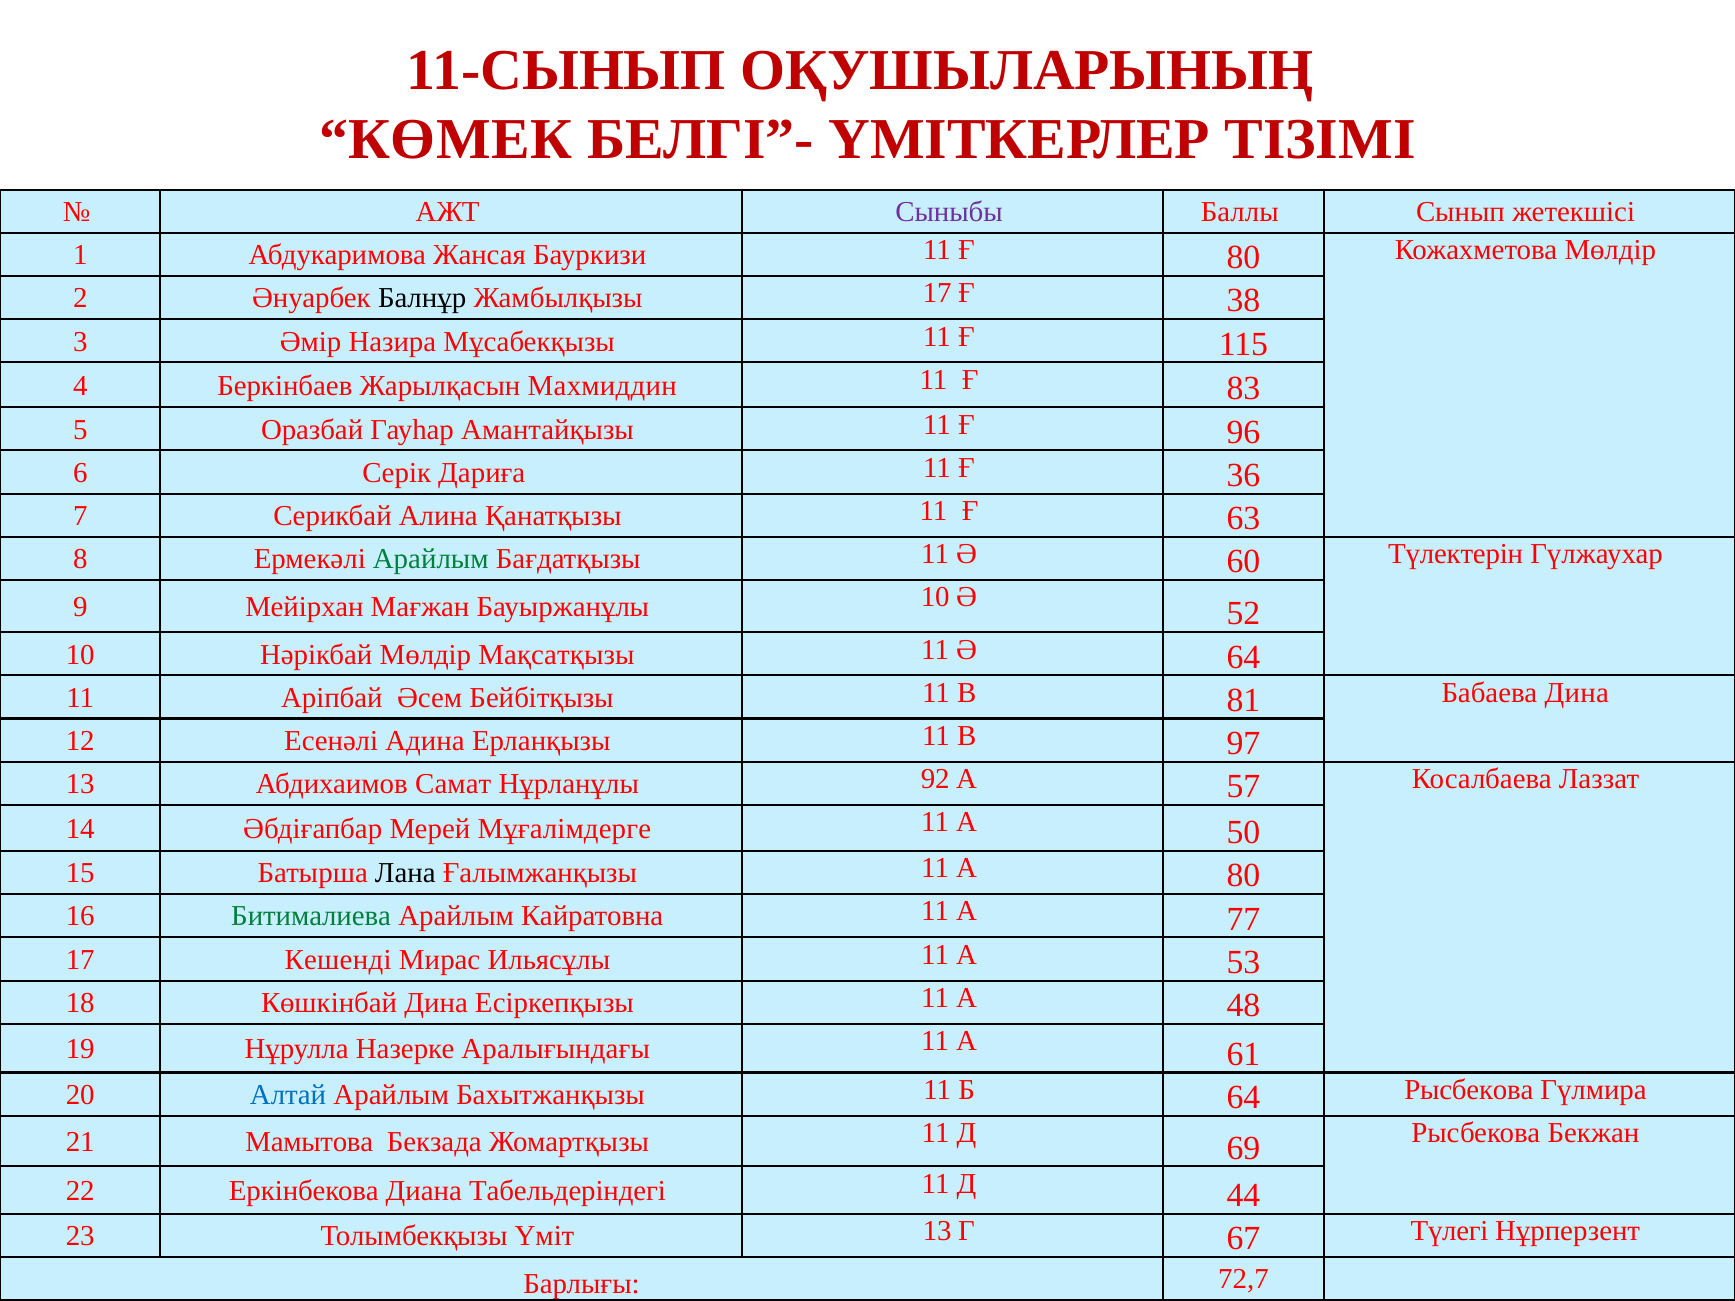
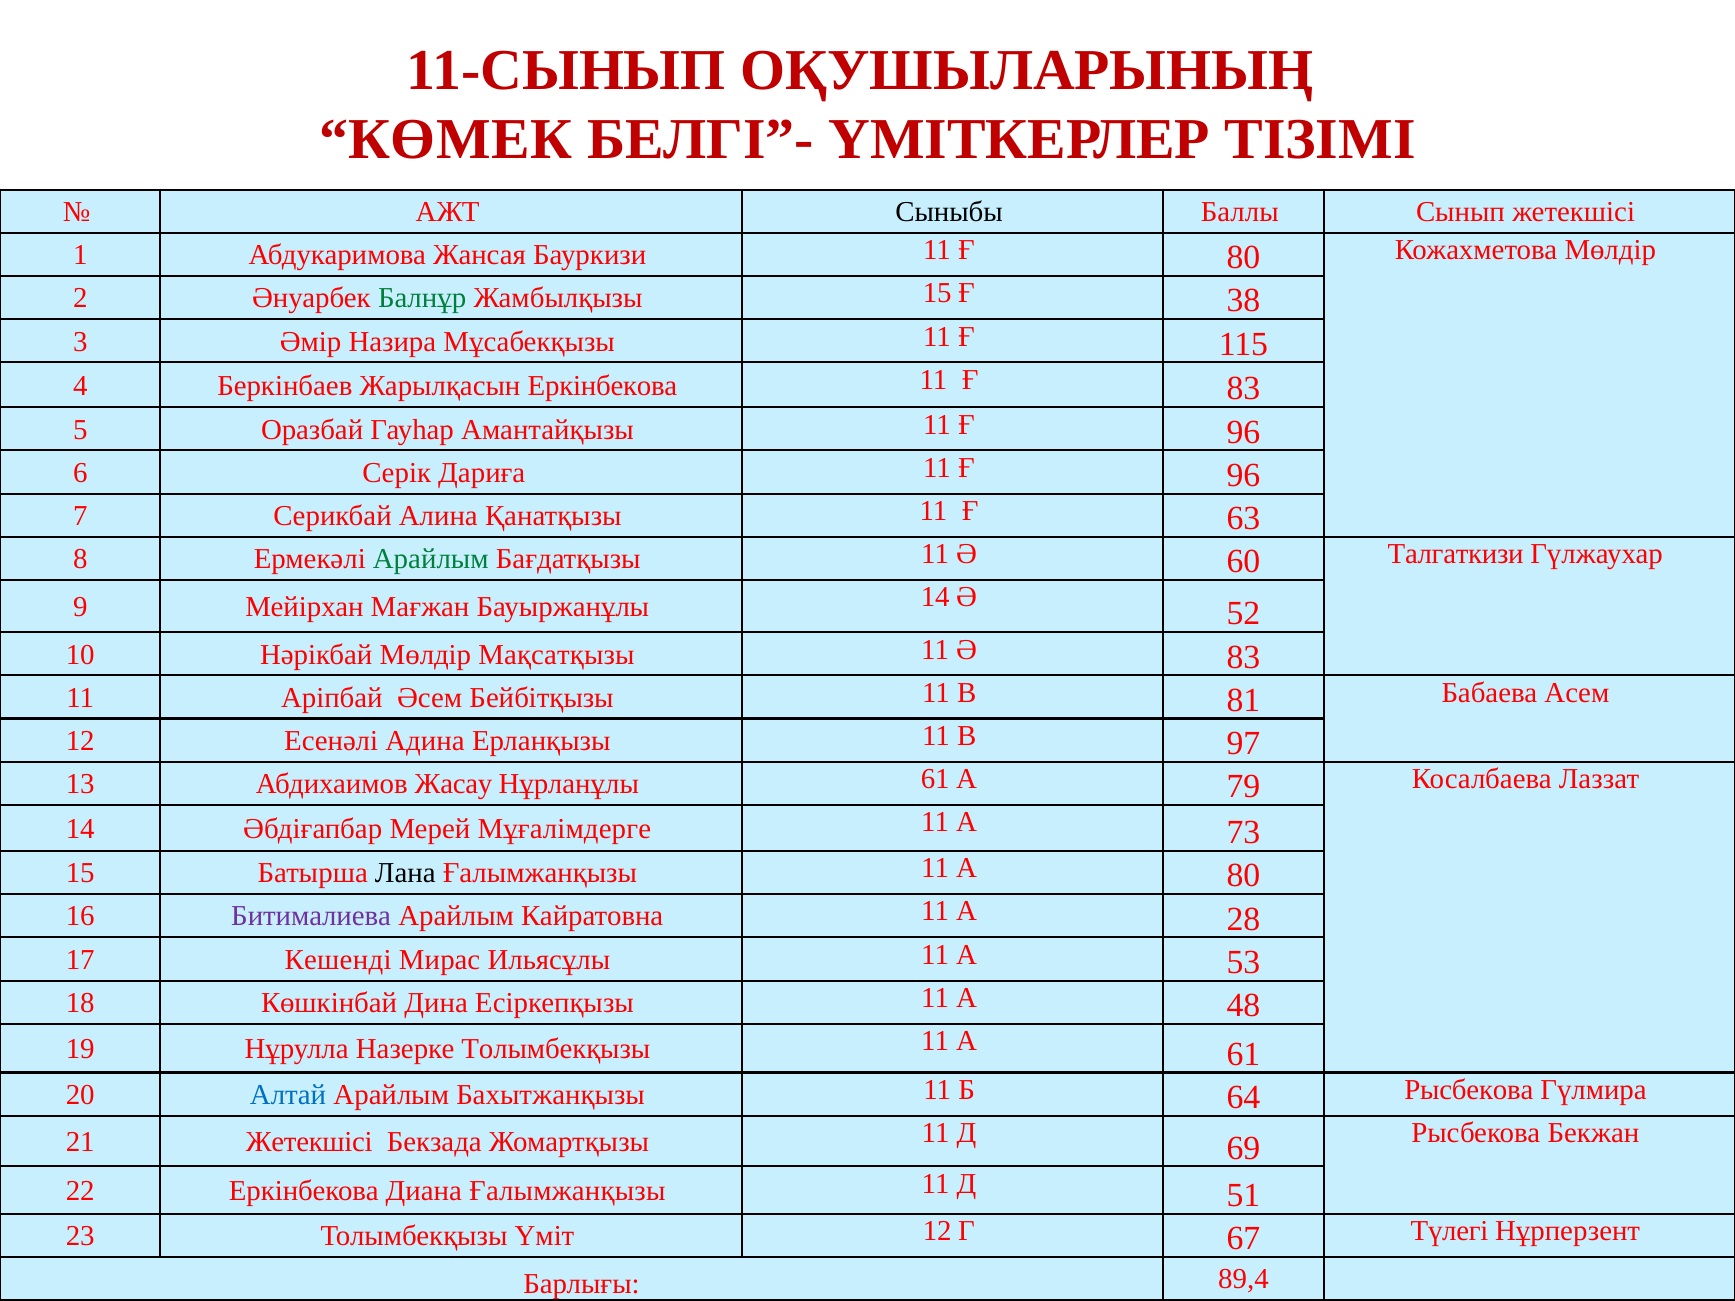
Сыныбы colour: purple -> black (949, 212)
Балнұр colour: black -> green (422, 298)
Жамбылқызы 17: 17 -> 15 (937, 293)
Жарылқасын Махмиддин: Махмиддин -> Еркінбекова (603, 386)
Дариға 11 Ғ 36: 36 -> 96 (1243, 475)
Түлектерін: Түлектерін -> Талгаткизи (1456, 554)
Бауыржанұлы 10: 10 -> 14 (935, 597)
Ә 64: 64 -> 83 (1243, 657)
Бабаева Дина: Дина -> Асем (1577, 693)
Самат: Самат -> Жасау (453, 784)
Нұрланұлы 92: 92 -> 61 (935, 779)
57: 57 -> 79 (1243, 787)
50: 50 -> 73 (1243, 833)
Битималиева colour: green -> purple (311, 917)
77: 77 -> 28 (1243, 919)
Назерке Аралығындағы: Аралығындағы -> Толымбекқызы (556, 1049)
21 Мамытова: Мамытова -> Жетекшісі (309, 1142)
Диана Табельдеріндегі: Табельдеріндегі -> Ғалымжанқызы (567, 1191)
44: 44 -> 51 (1243, 1196)
Үміт 13: 13 -> 12 (937, 1231)
72,7: 72,7 -> 89,4 (1243, 1279)
